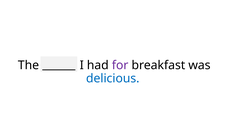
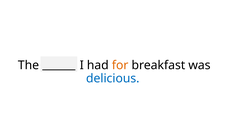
for colour: purple -> orange (120, 65)
